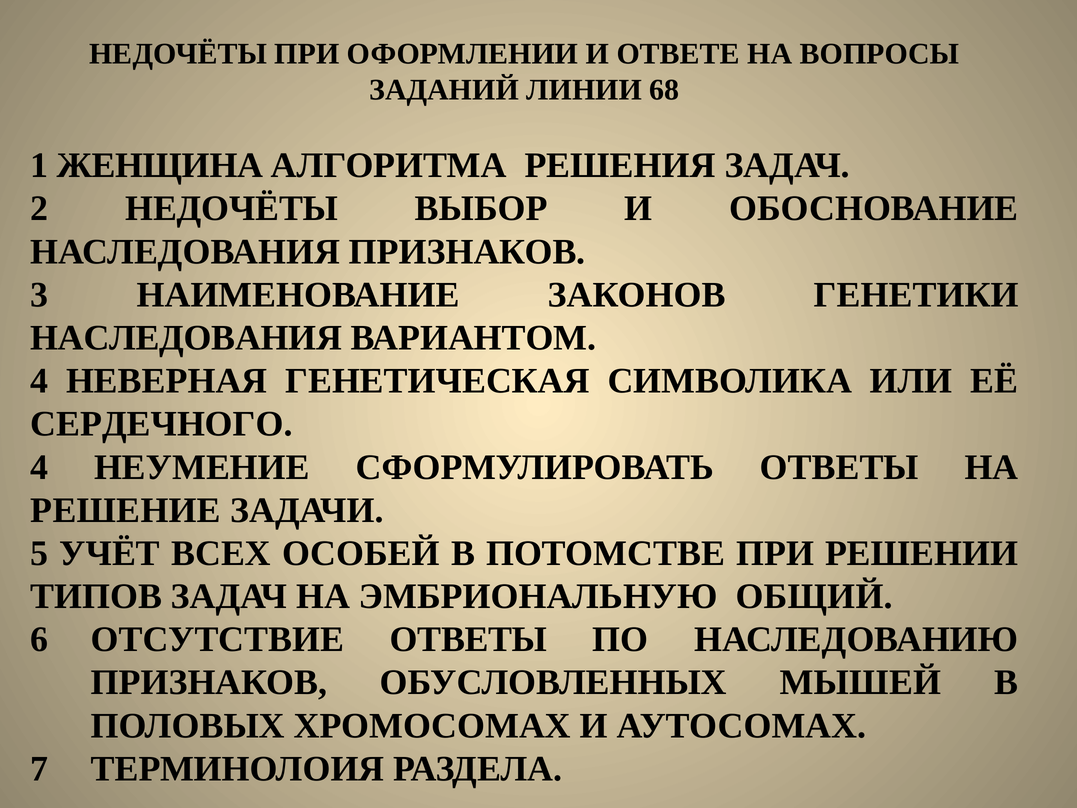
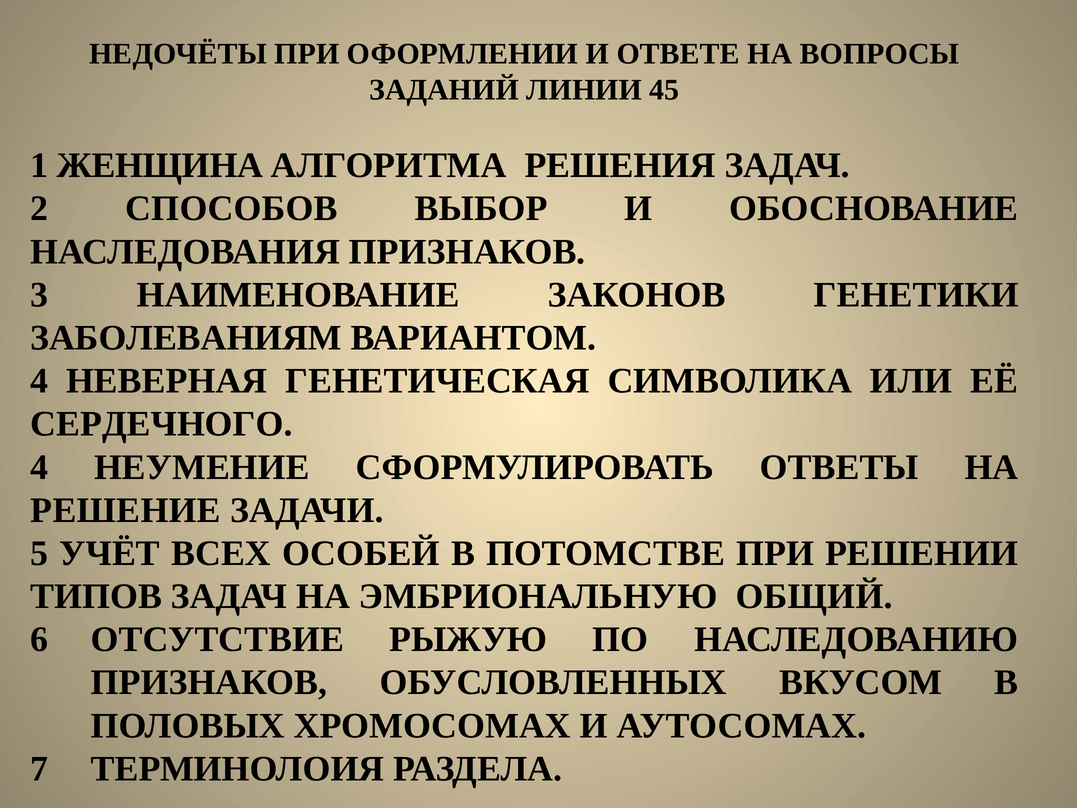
68: 68 -> 45 (664, 90)
2 НЕДОЧЁТЫ: НЕДОЧЁТЫ -> СПОСОБОВ (232, 209)
НАСЛЕДОВАНИЯ: НАСЛЕДОВАНИЯ -> ЗАБОЛЕВАНИЯМ (186, 338)
ОТСУТСТВИЕ ОТВЕТЫ: ОТВЕТЫ -> РЫЖУЮ (468, 639)
МЫШЕЙ: МЫШЕЙ -> ВКУСОМ (861, 682)
